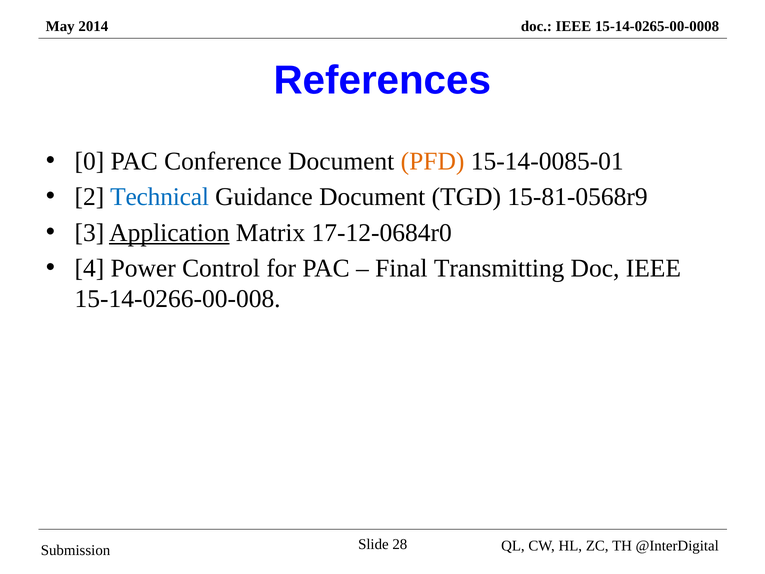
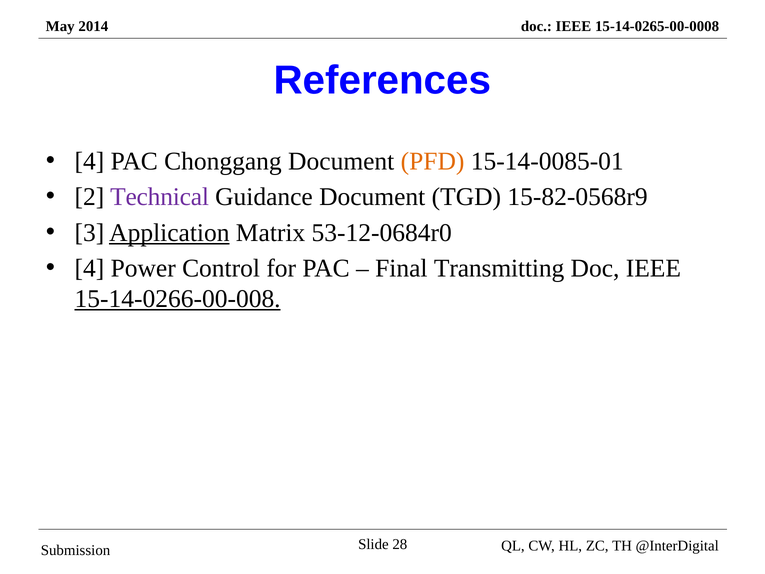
0: 0 -> 4 (89, 161)
Conference: Conference -> Chonggang (223, 161)
Technical colour: blue -> purple (160, 197)
15-81-0568r9: 15-81-0568r9 -> 15-82-0568r9 (578, 197)
17-12-0684r0: 17-12-0684r0 -> 53-12-0684r0 (382, 233)
15-14-0266-00-008 underline: none -> present (178, 299)
